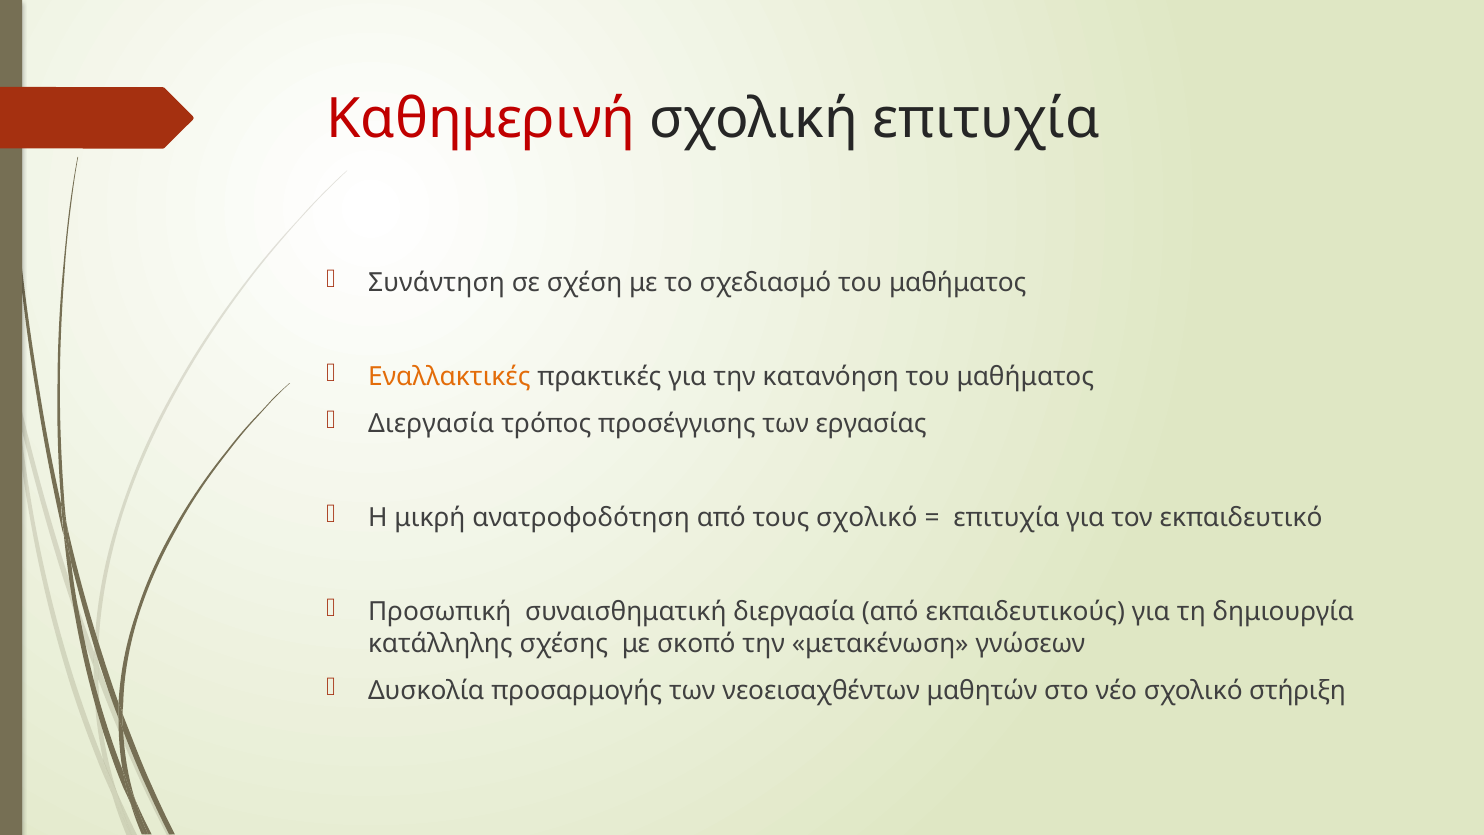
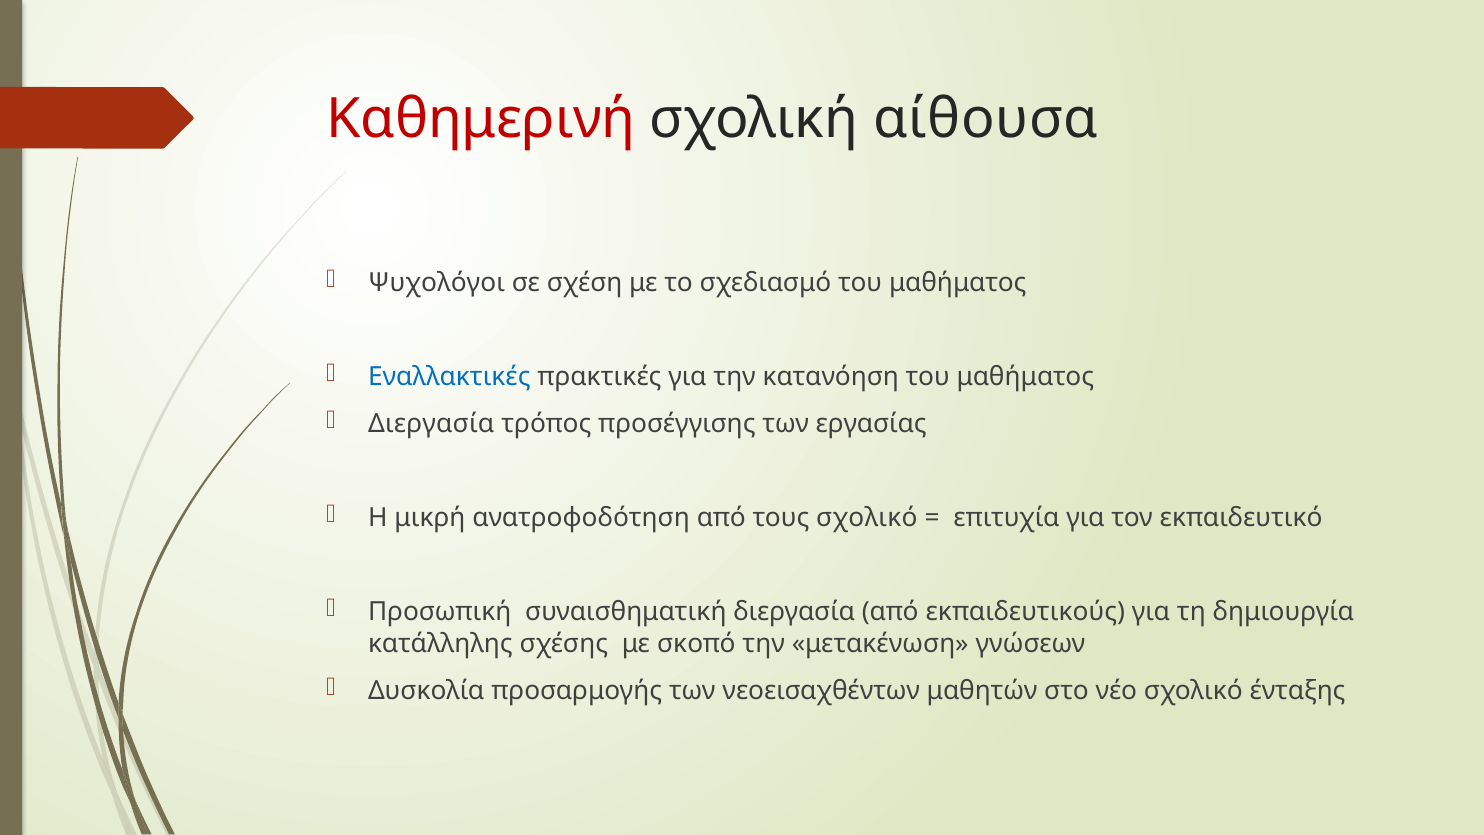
σχολική επιτυχία: επιτυχία -> αίθουσα (986, 119)
Συνάντηση: Συνάντηση -> Ψυχολόγοι (437, 283)
Εναλλακτικές colour: orange -> blue (449, 377)
στήριξη: στήριξη -> ένταξης (1298, 691)
